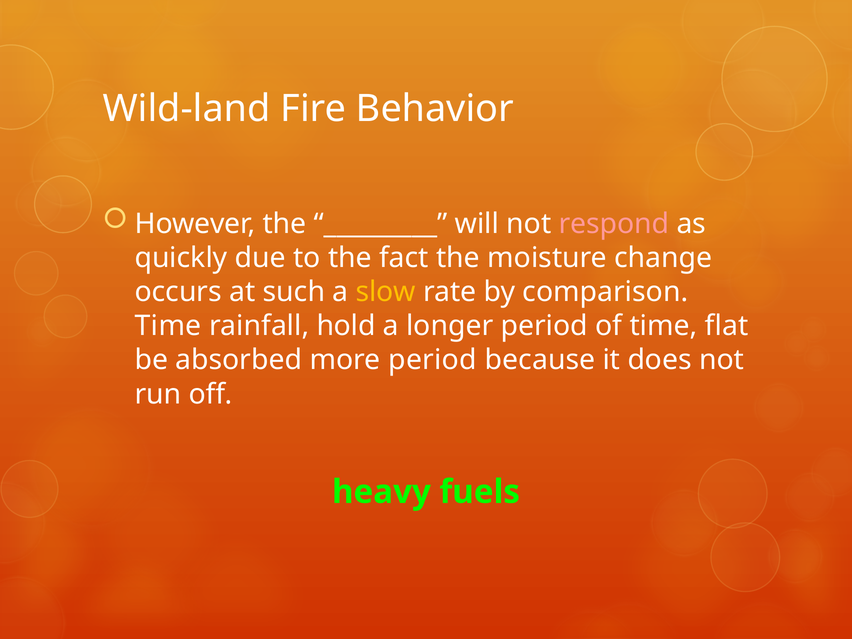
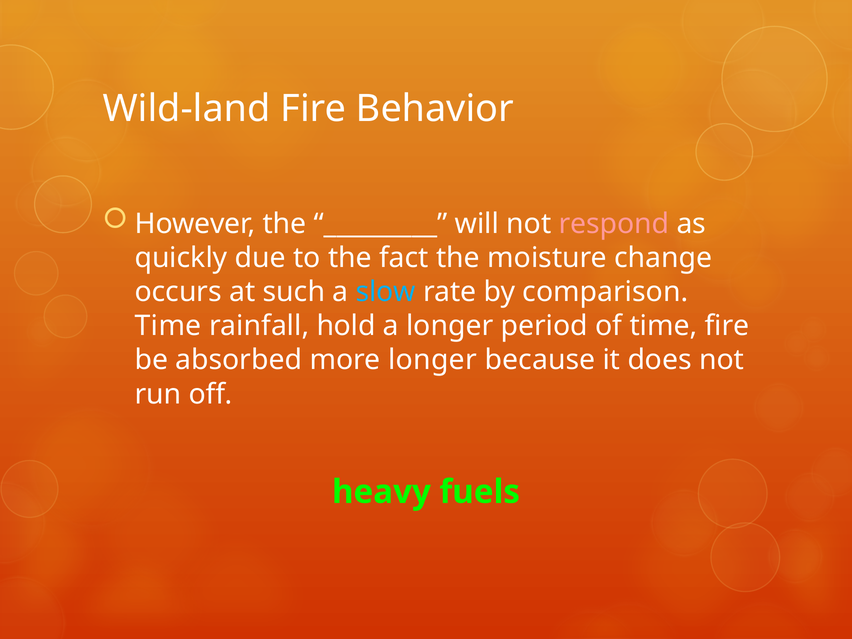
slow colour: yellow -> light blue (386, 292)
time flat: flat -> fire (727, 326)
more period: period -> longer (433, 360)
